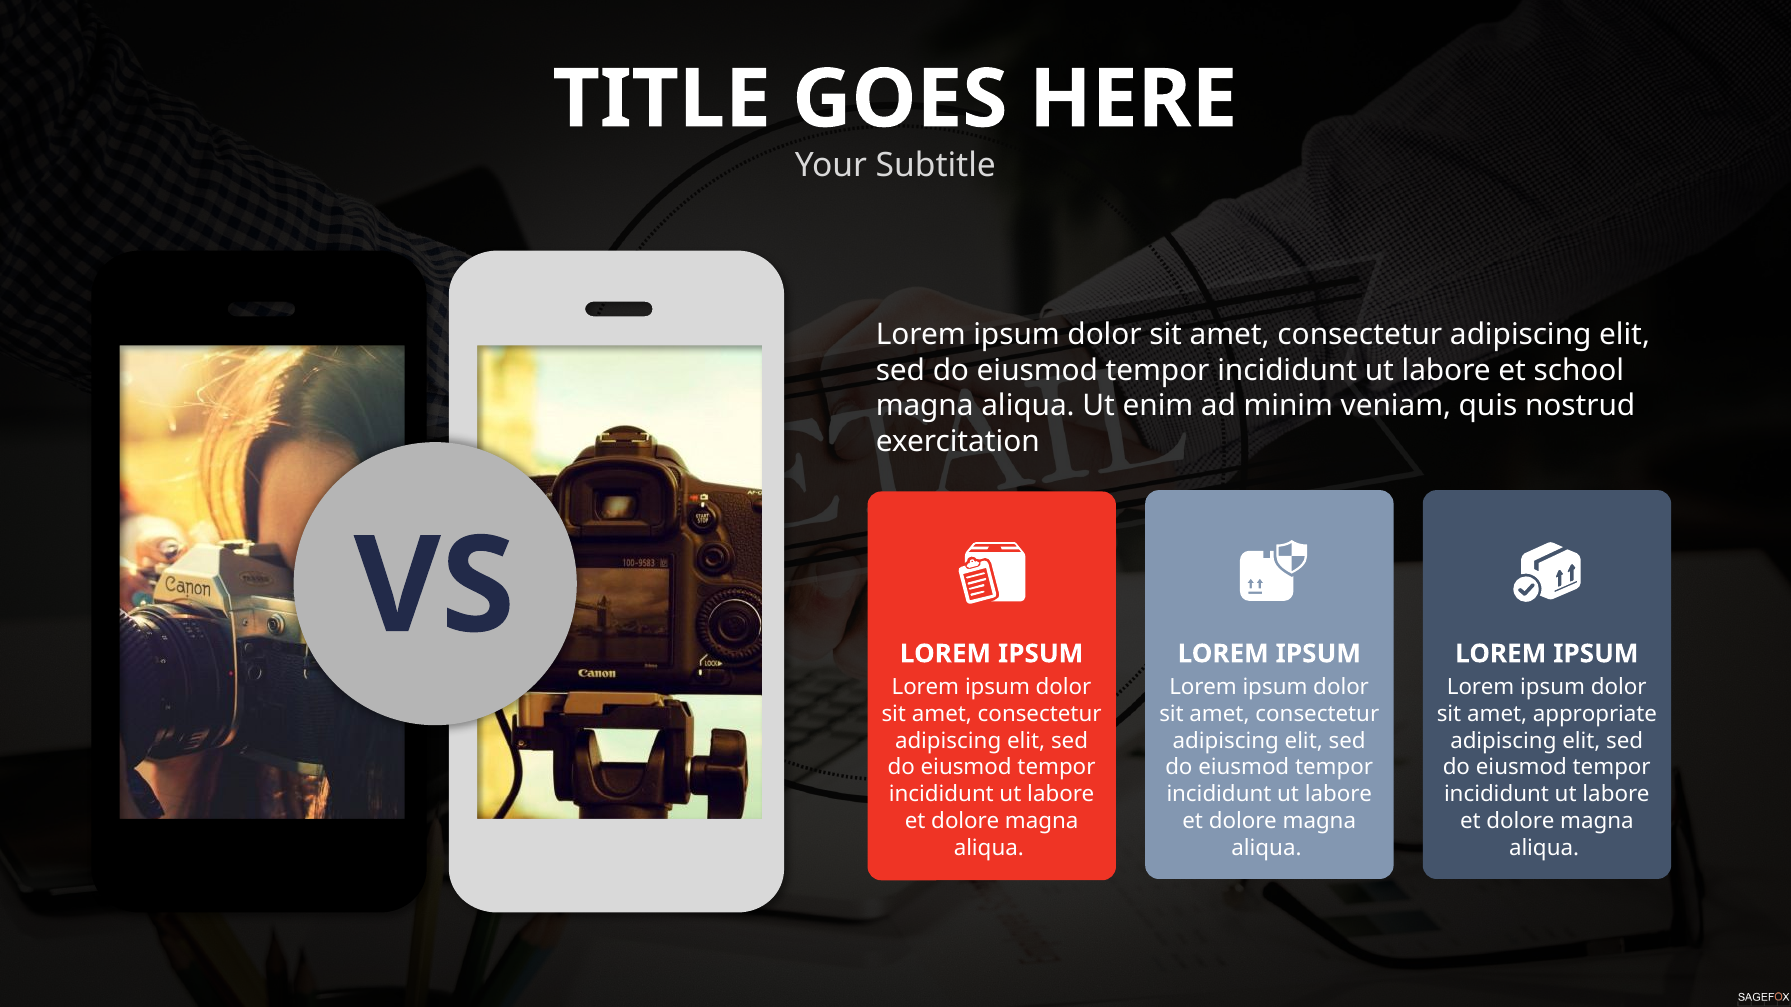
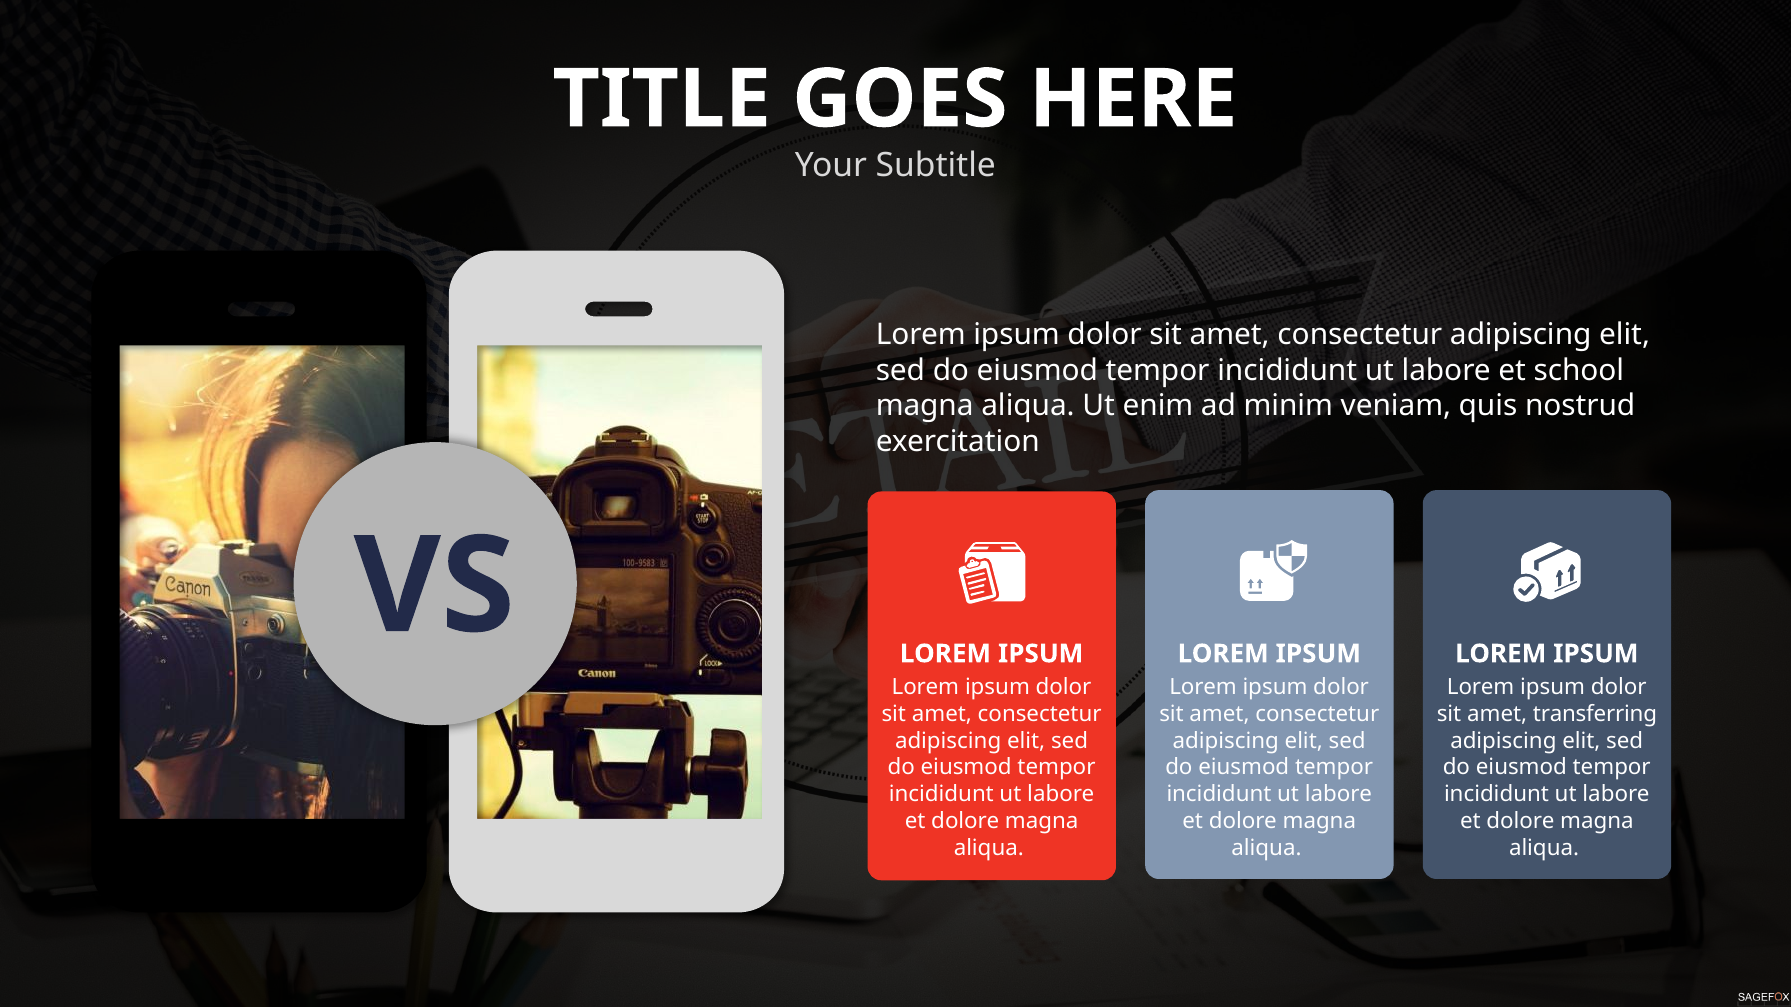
appropriate: appropriate -> transferring (1595, 714)
